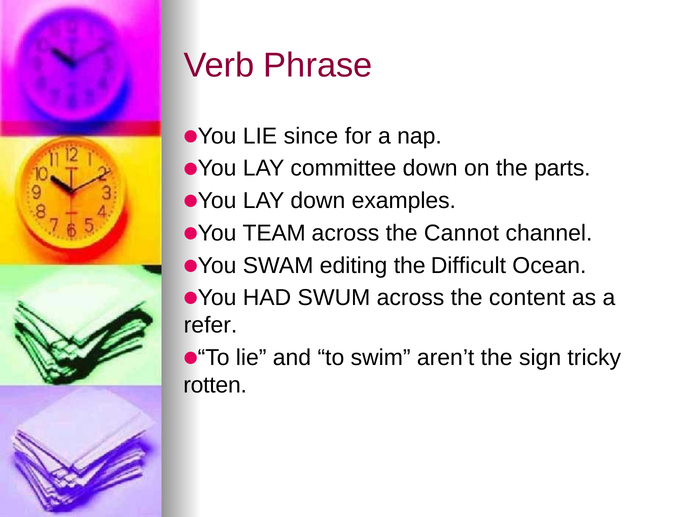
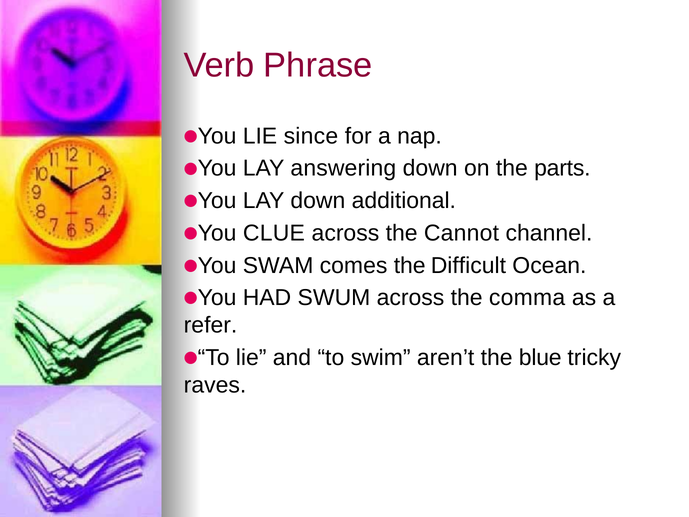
committee: committee -> answering (343, 168)
examples: examples -> additional (404, 201)
TEAM: TEAM -> CLUE (274, 233)
editing: editing -> comes (354, 265)
content: content -> comma (527, 298)
sign: sign -> blue (540, 358)
rotten: rotten -> raves (215, 385)
